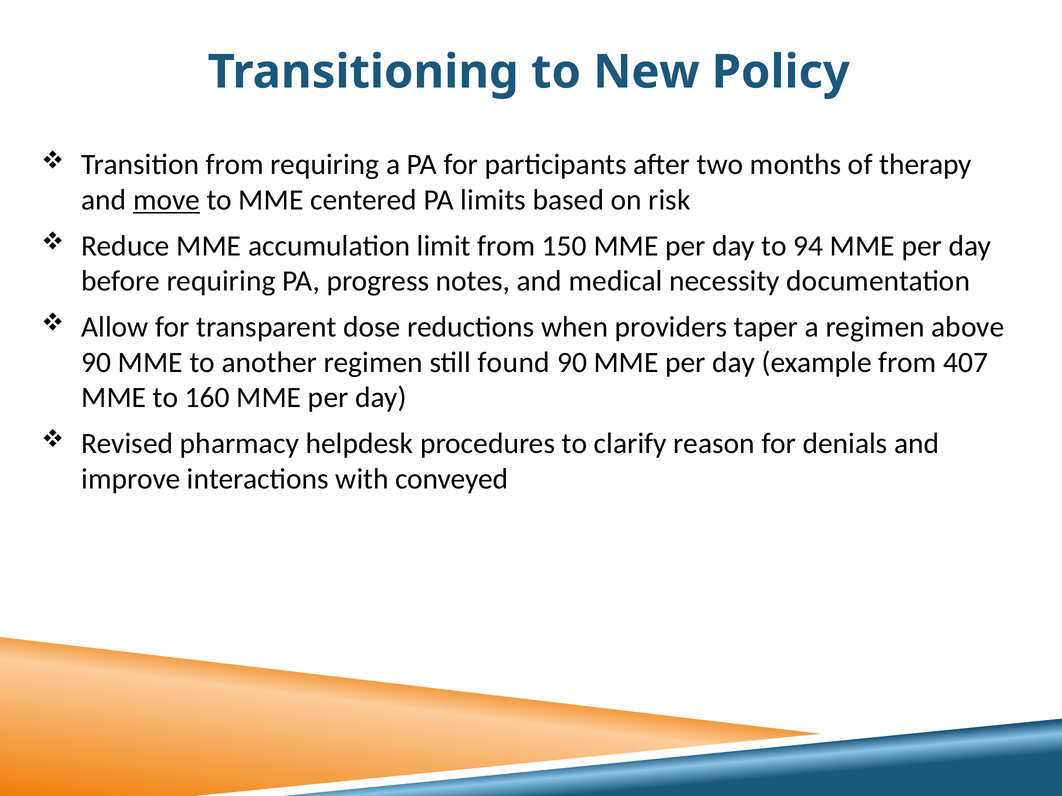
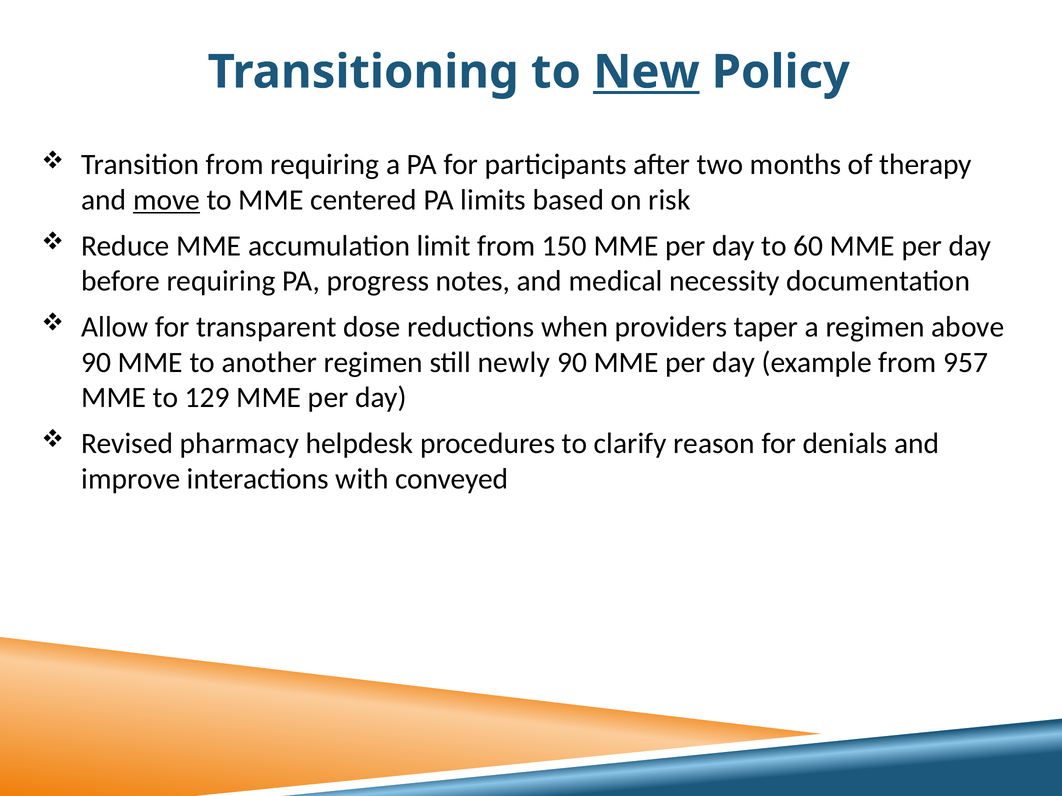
New underline: none -> present (646, 72)
94: 94 -> 60 (808, 246)
found: found -> newly (514, 363)
407: 407 -> 957 (966, 363)
160: 160 -> 129 (207, 398)
